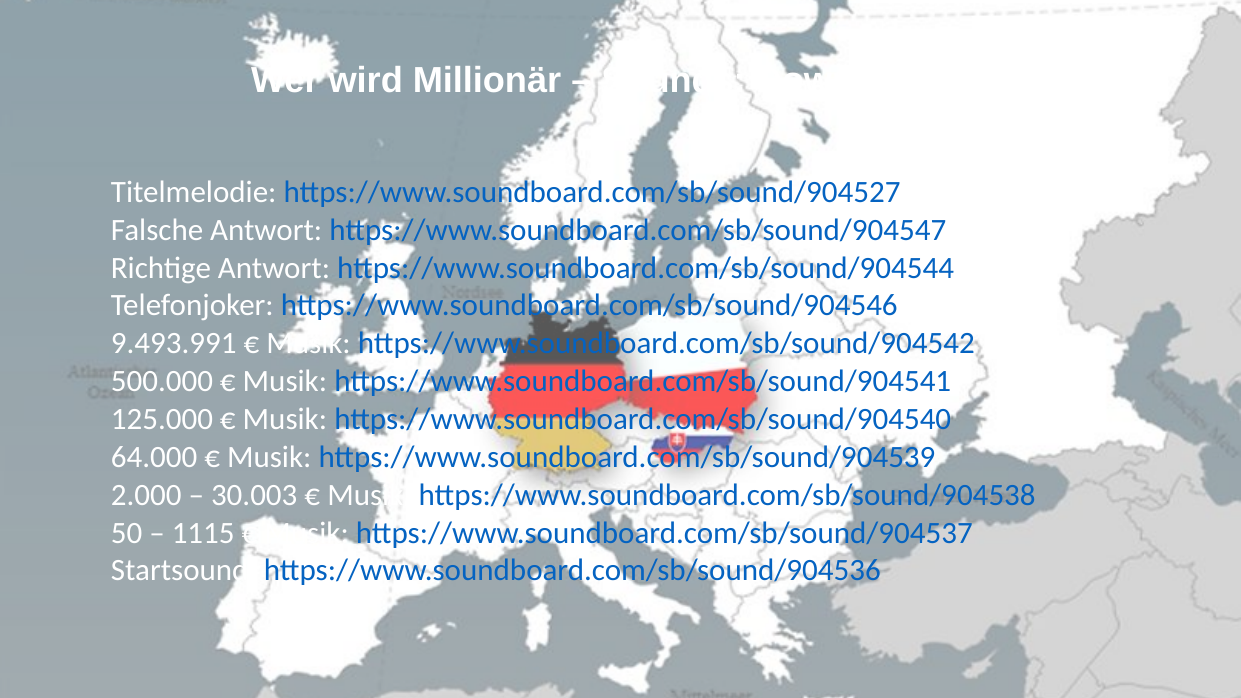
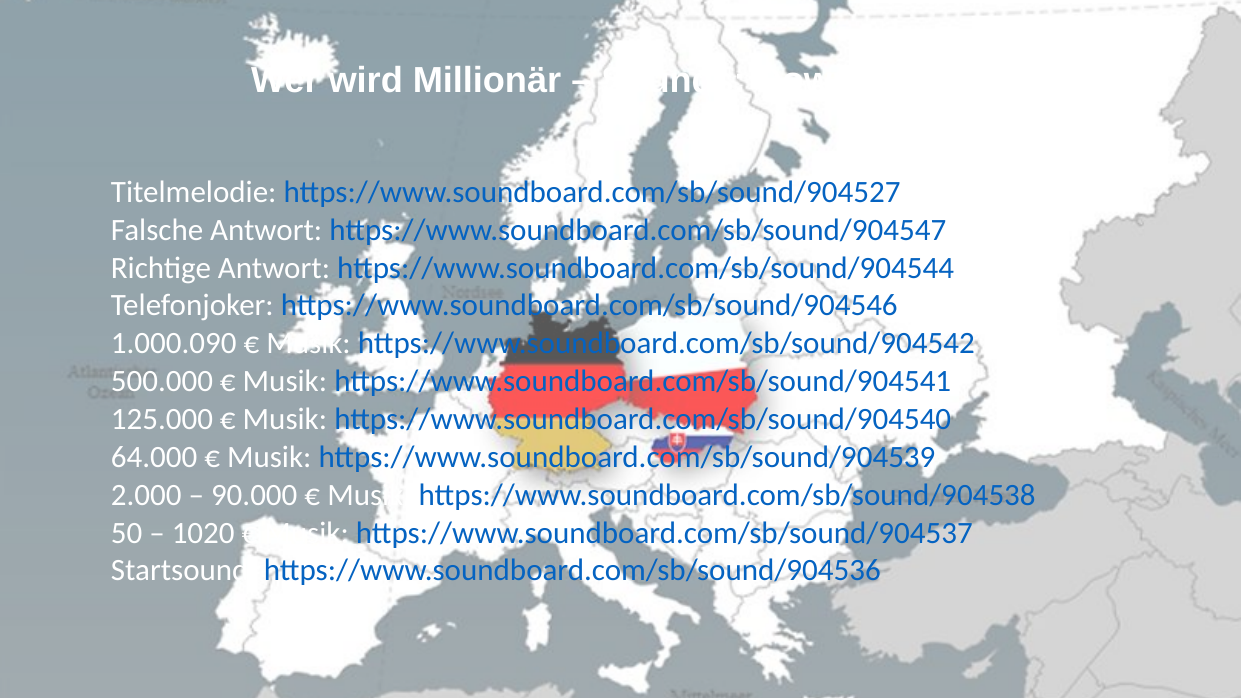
9.493.991: 9.493.991 -> 1.000.090 (174, 344)
30.003: 30.003 -> 90.000 (254, 495)
1115: 1115 -> 1020 (203, 533)
